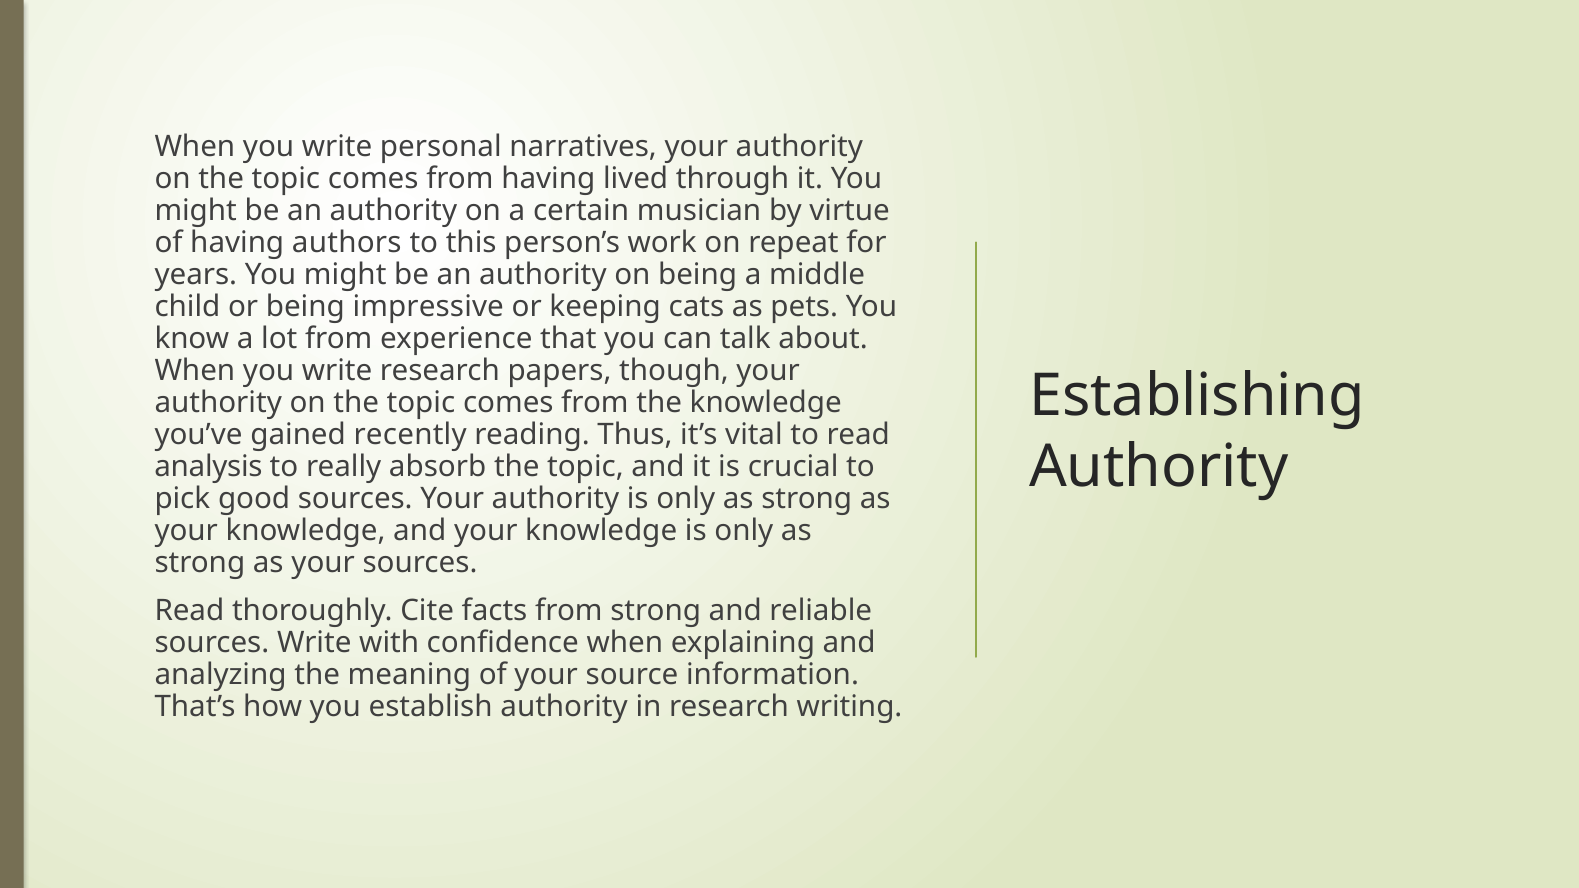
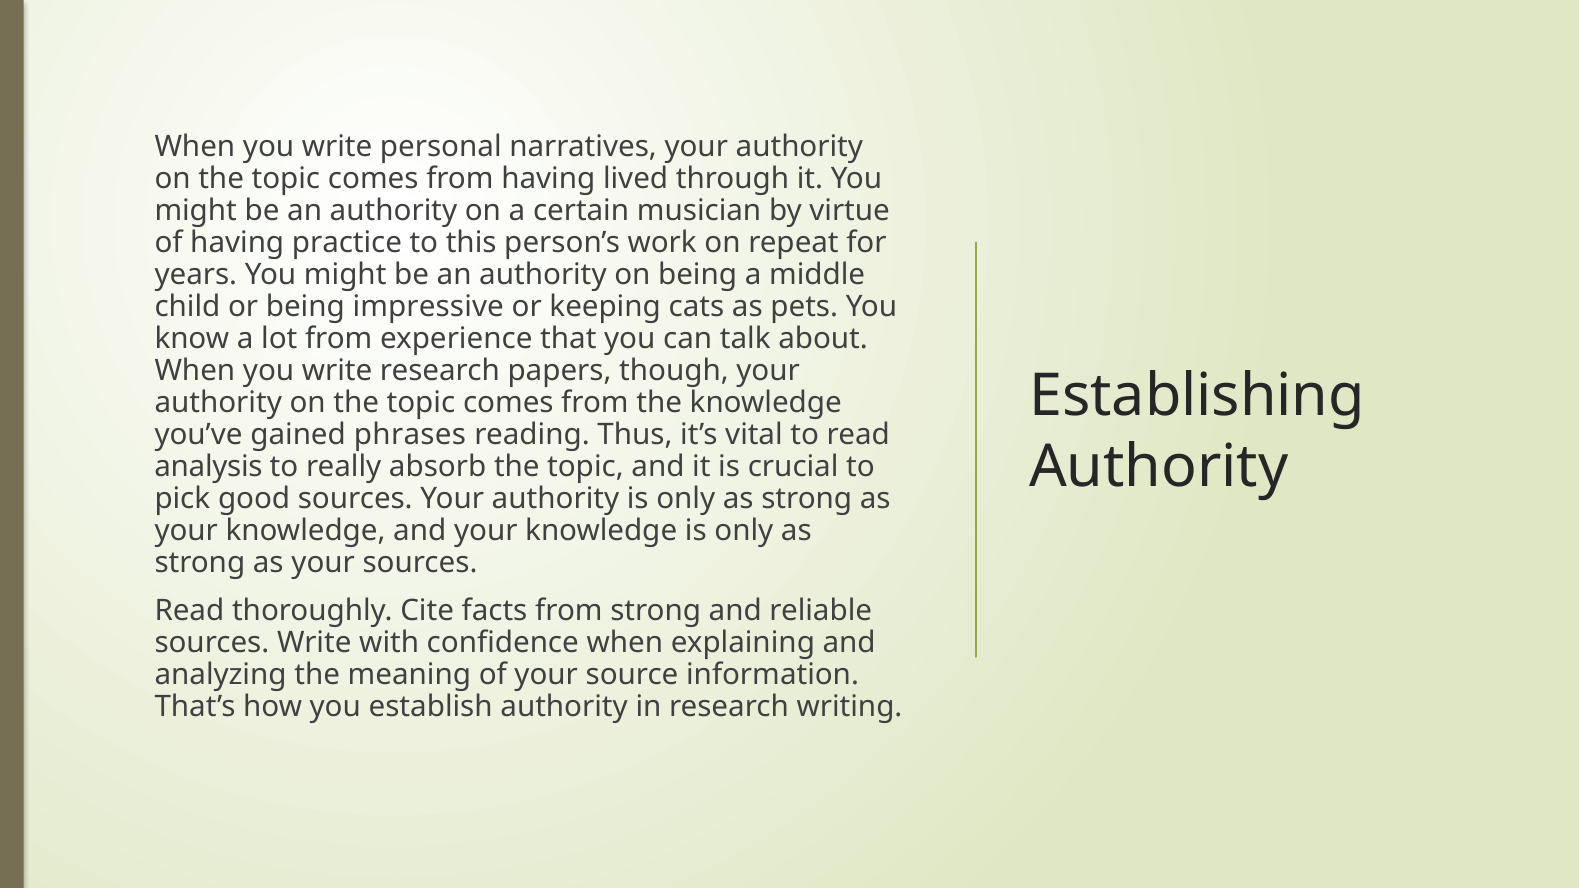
authors: authors -> practice (347, 243)
recently: recently -> phrases (410, 435)
